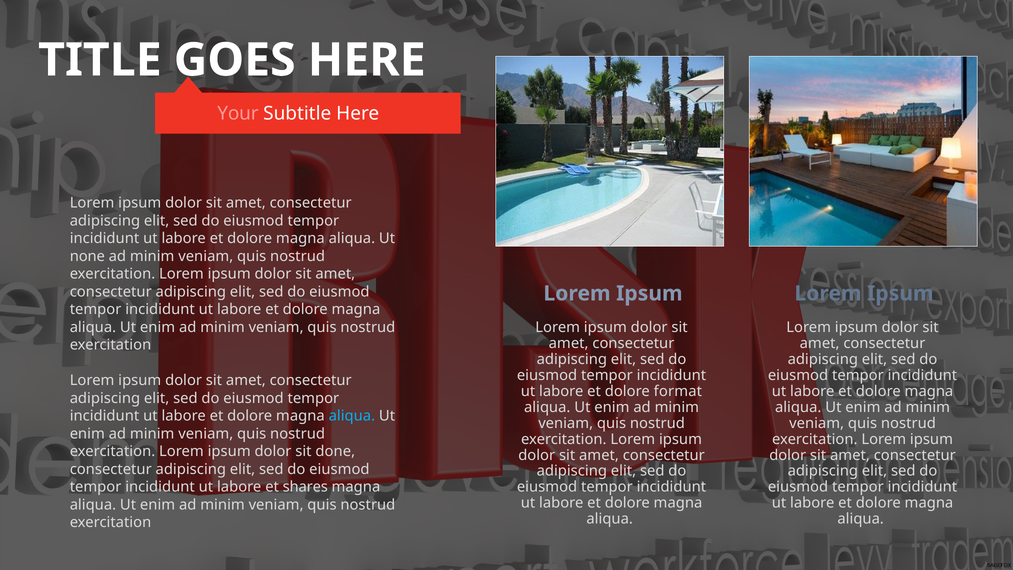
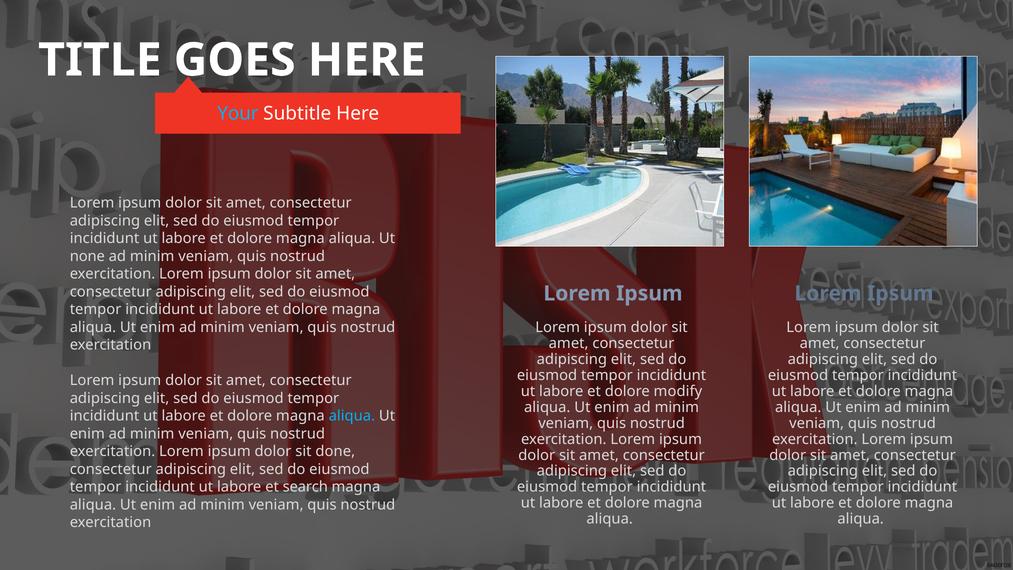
Your colour: pink -> light blue (238, 113)
format: format -> modify (678, 391)
shares: shares -> search (305, 487)
